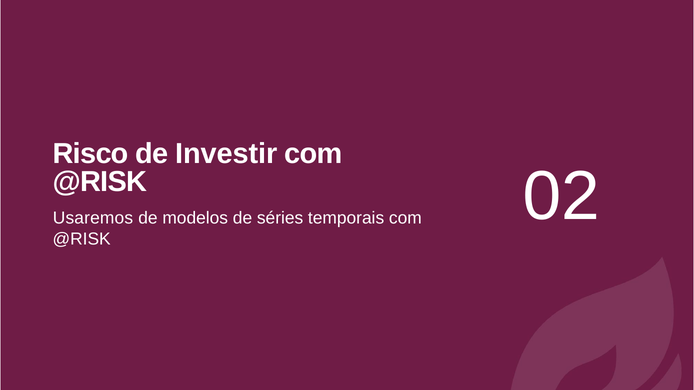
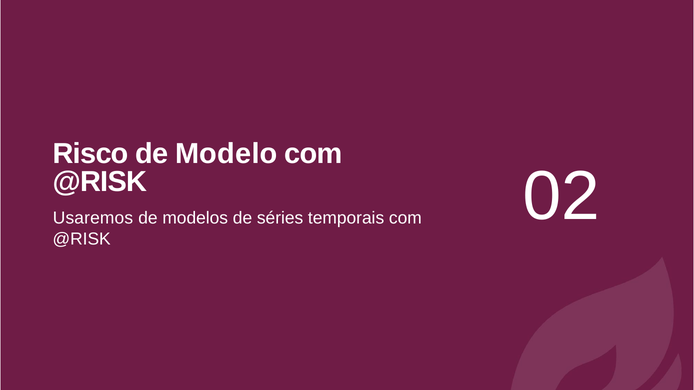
Investir: Investir -> Modelo (226, 154)
